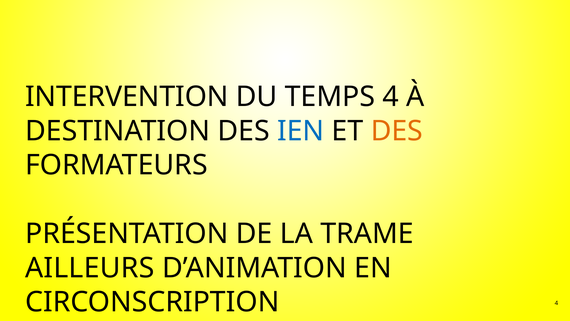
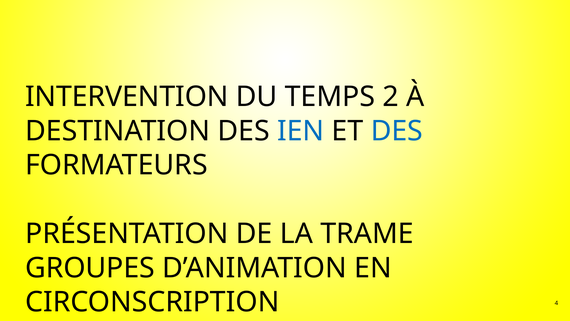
TEMPS 4: 4 -> 2 (391, 97)
DES colour: orange -> blue (397, 131)
AILLEURS: AILLEURS -> GROUPES (90, 268)
